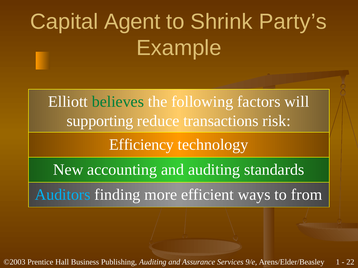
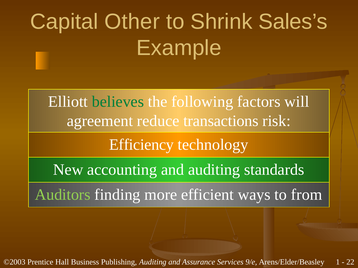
Agent: Agent -> Other (132, 22)
Party’s: Party’s -> Sales’s (293, 22)
supporting: supporting -> agreement (100, 121)
Auditors colour: light blue -> light green (63, 195)
